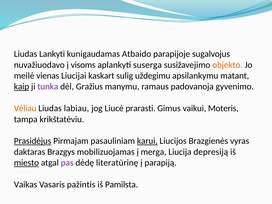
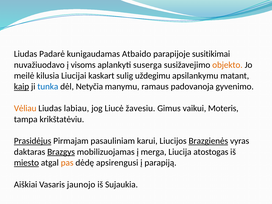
Lankyti: Lankyti -> Padarė (52, 54)
sugalvojus: sugalvojus -> susitikimai (211, 54)
vienas: vienas -> kilusia (48, 76)
tunka colour: purple -> blue (48, 87)
Gražius: Gražius -> Netyčia (89, 87)
prarasti: prarasti -> žavesiu (140, 108)
karui underline: present -> none (147, 141)
Brazgienės underline: none -> present (208, 141)
Brazgys underline: none -> present (61, 152)
depresiją: depresiją -> atostogas (211, 152)
pas colour: purple -> orange (67, 163)
literatūrinę: literatūrinę -> apsirengusi (117, 163)
Vaikas: Vaikas -> Aiškiai (26, 184)
pažintis: pažintis -> jaunojo (81, 184)
Pamilsta: Pamilsta -> Sujaukia (122, 184)
